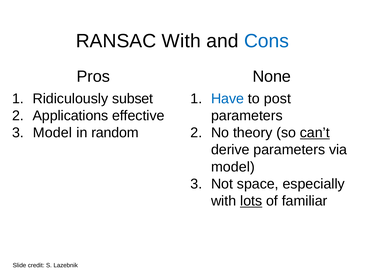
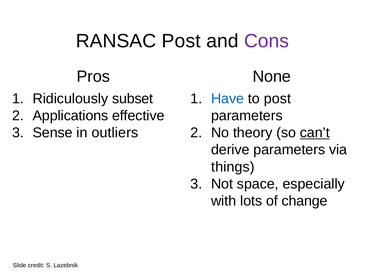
RANSAC With: With -> Post (181, 41)
Cons colour: blue -> purple (267, 41)
Model: Model -> Sense (53, 133)
random: random -> outliers (115, 133)
model: model -> things (233, 167)
lots underline: present -> none (251, 201)
familiar: familiar -> change (305, 201)
